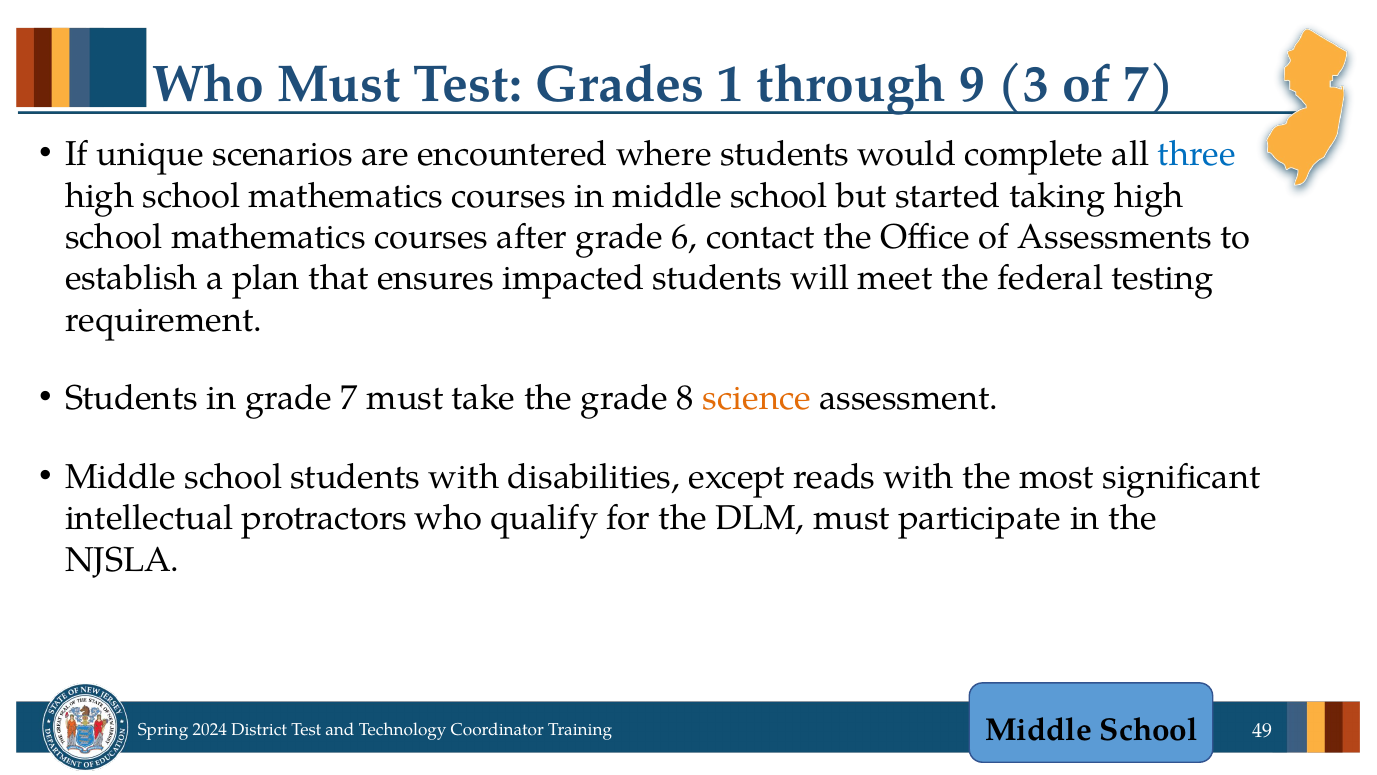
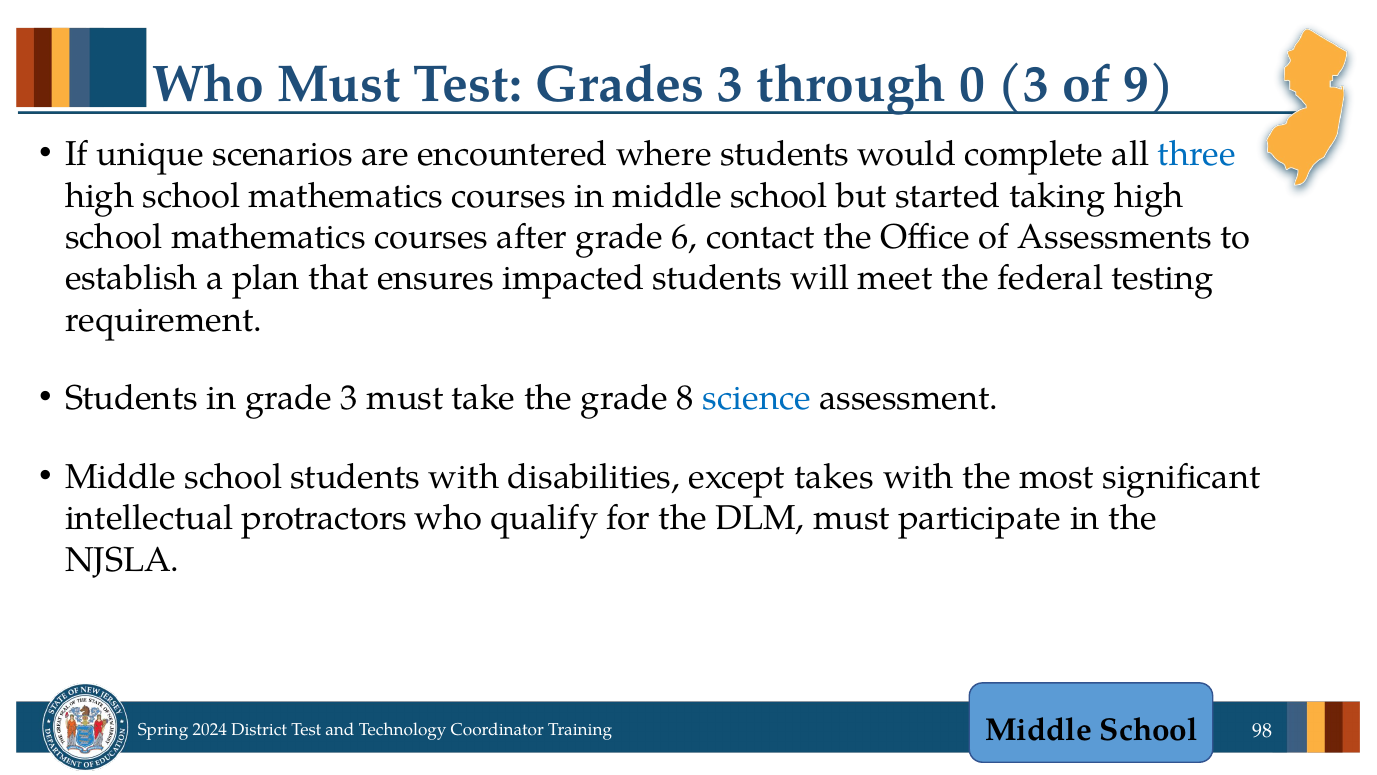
Grades 1: 1 -> 3 (730, 85)
9: 9 -> 0 (972, 85)
of 7: 7 -> 9 (1149, 85)
grade 7: 7 -> 3 (350, 398)
science colour: orange -> blue (757, 398)
reads: reads -> takes (834, 477)
49: 49 -> 98 (1262, 731)
